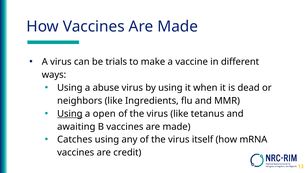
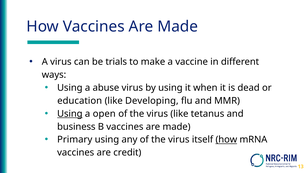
neighbors: neighbors -> education (80, 101)
Ingredients: Ingredients -> Developing (152, 101)
awaiting: awaiting -> business (76, 127)
Catches: Catches -> Primary (75, 140)
how underline: none -> present (226, 140)
